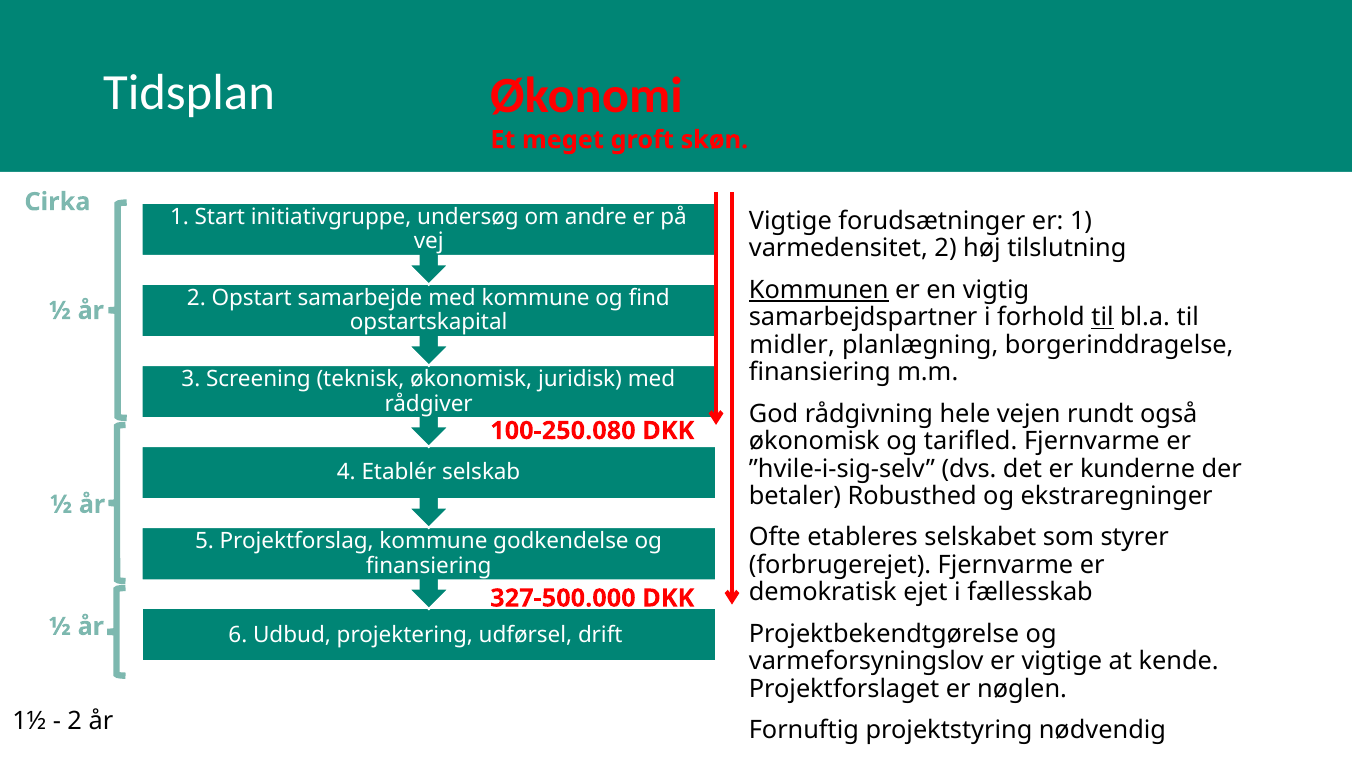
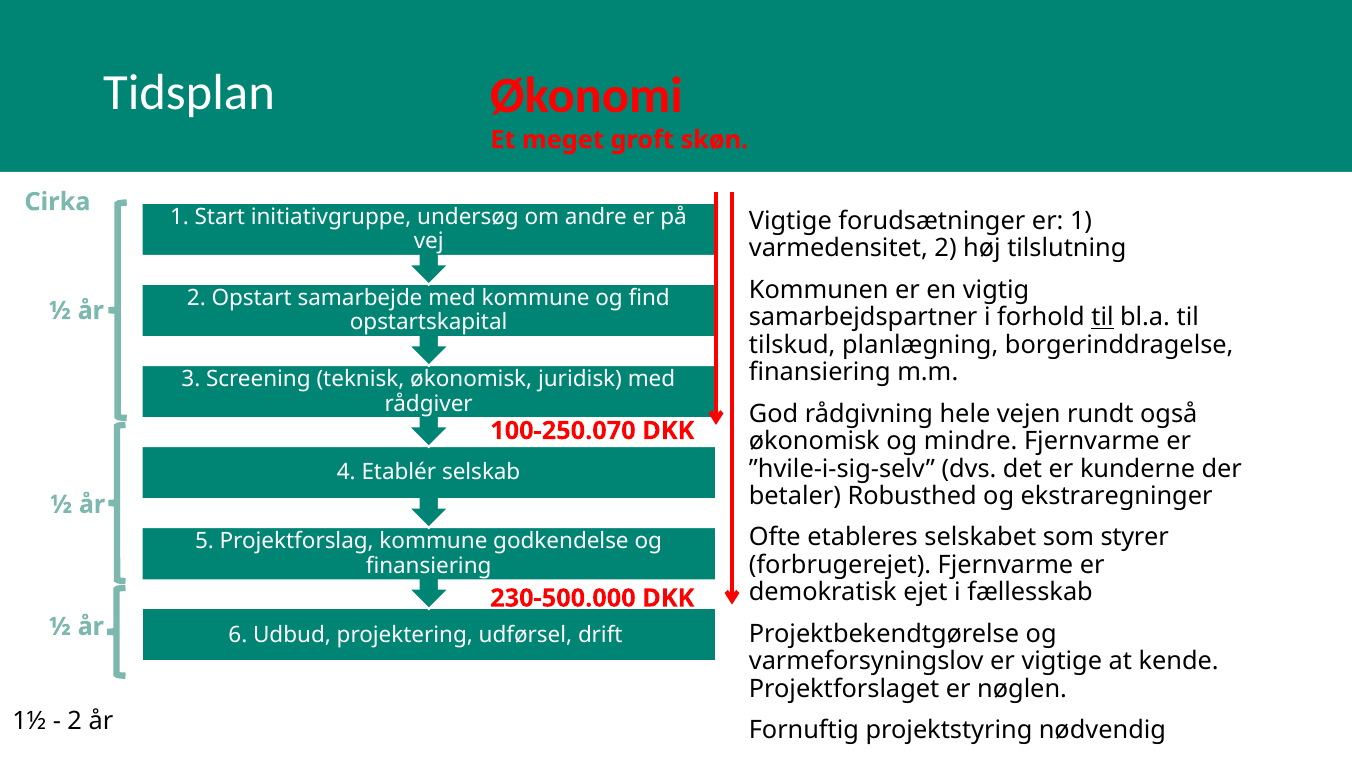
Kommunen underline: present -> none (819, 290)
midler: midler -> tilskud (792, 345)
100-250.080: 100-250.080 -> 100-250.070 (563, 430)
tarifled: tarifled -> mindre (971, 441)
327-500.000: 327-500.000 -> 230-500.000 (563, 598)
